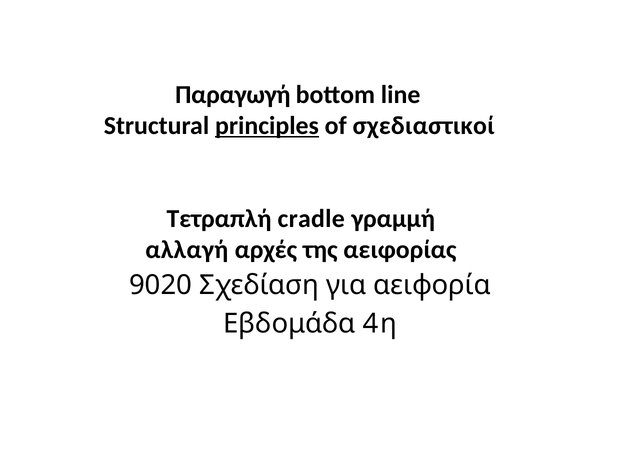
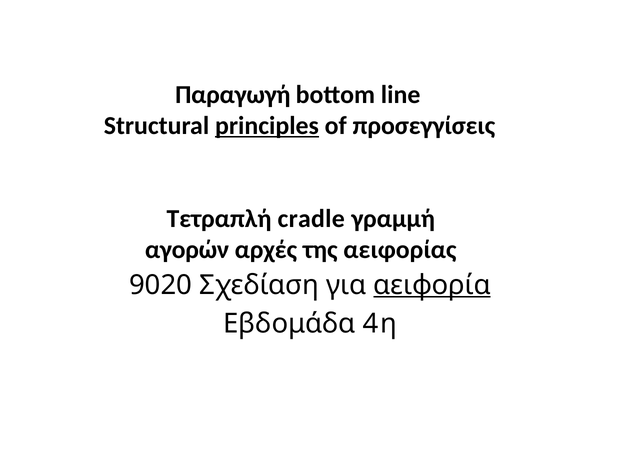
σχεδιαστικοί: σχεδιαστικοί -> προσεγγίσεις (424, 126)
αλλαγή: αλλαγή -> αγορών (187, 250)
αειφορία underline: none -> present (432, 285)
